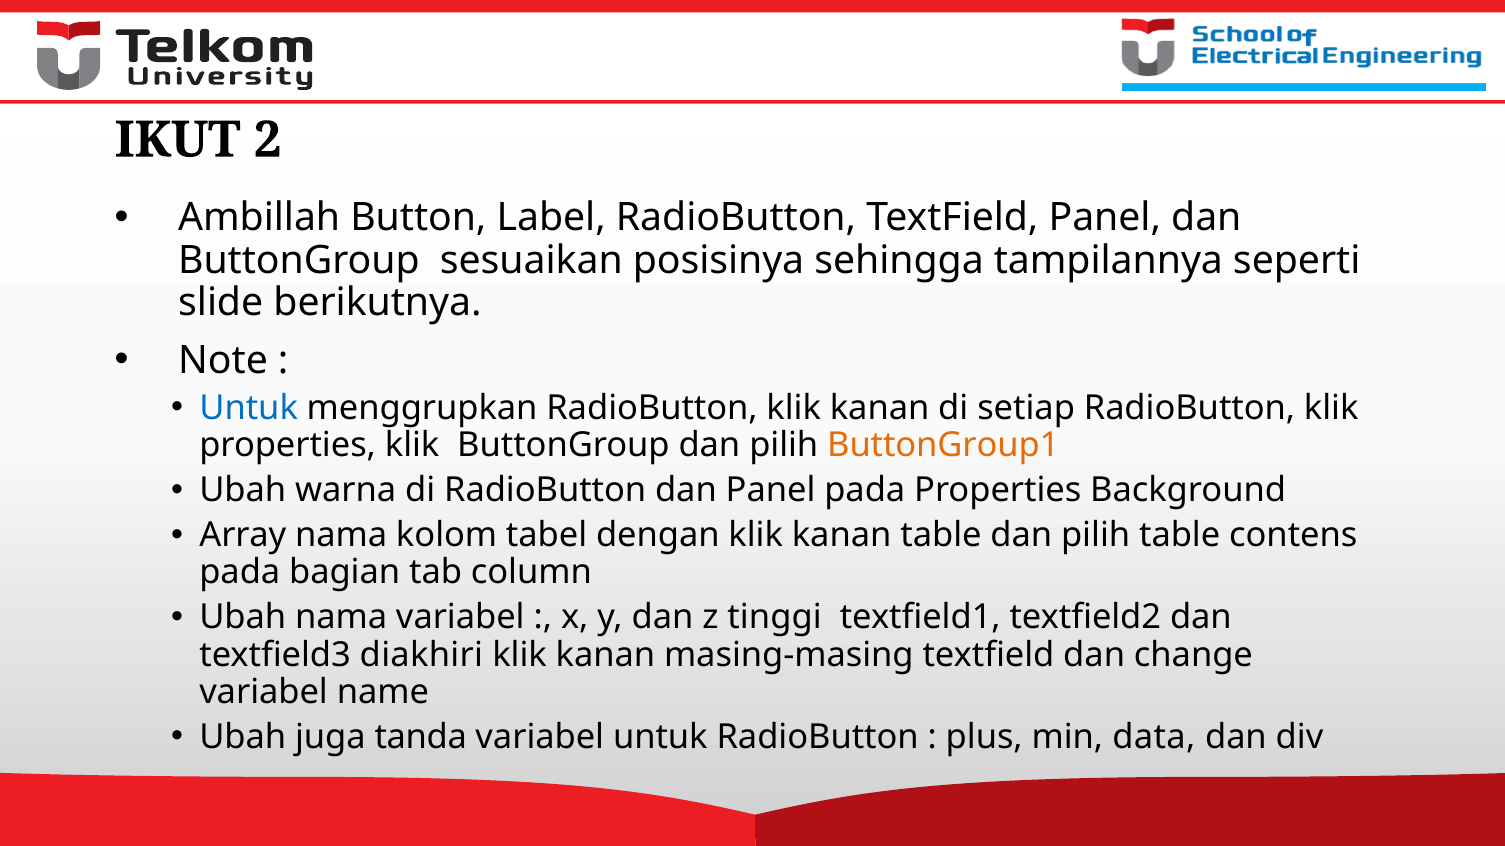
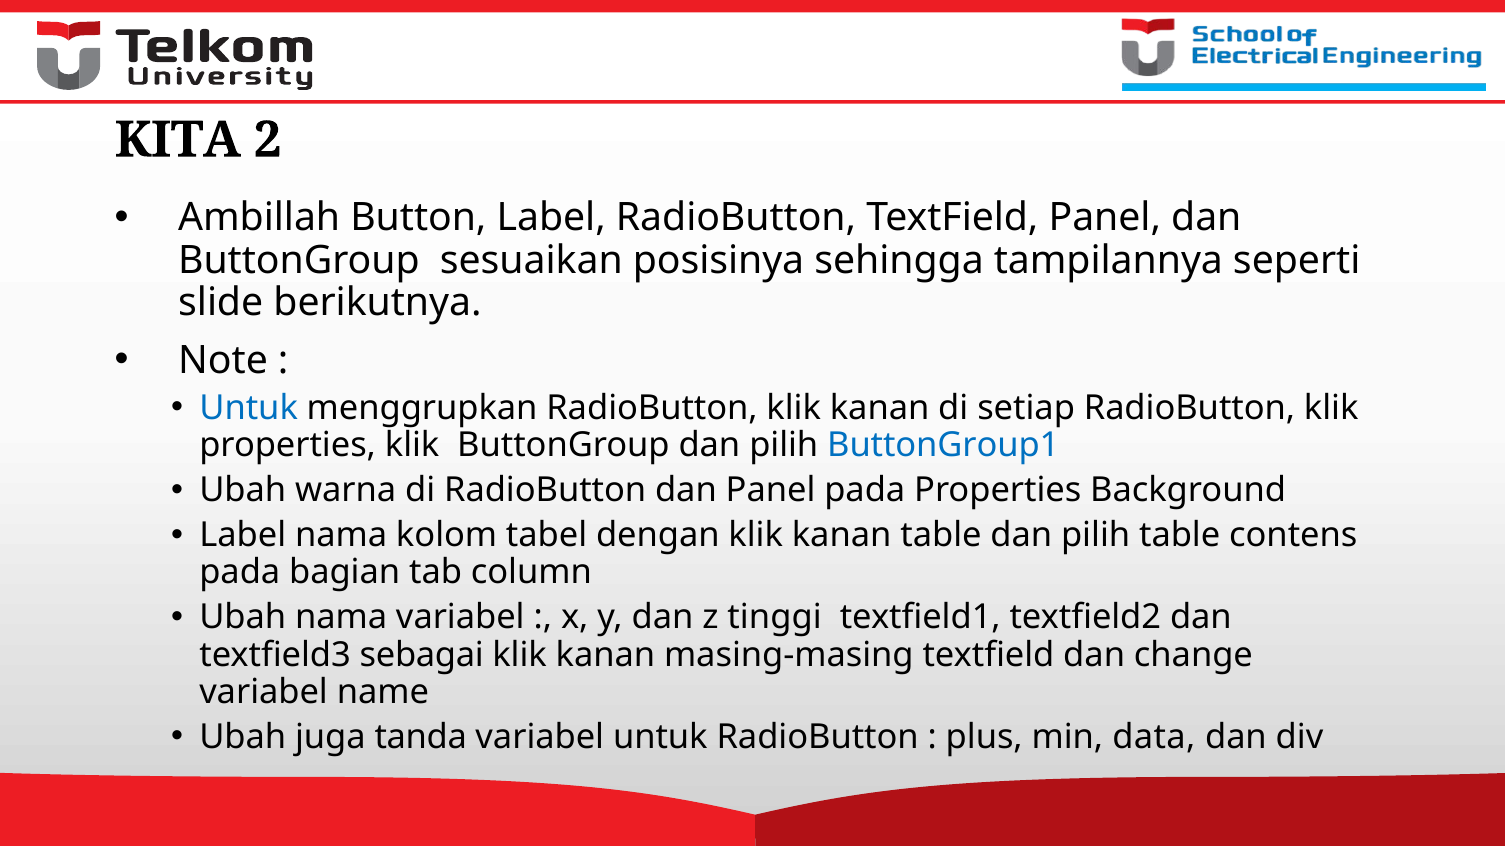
IKUT: IKUT -> KITA (178, 140)
ButtonGroup1 colour: orange -> blue (943, 445)
Array: Array -> Label (243, 536)
diakhiri: diakhiri -> sebagai (422, 655)
